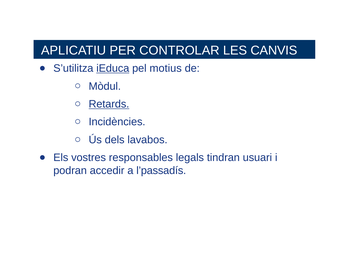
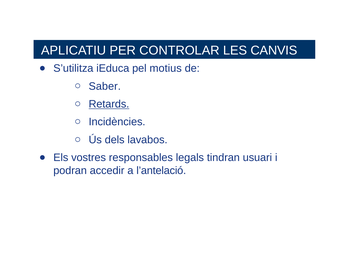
iEduca underline: present -> none (113, 68)
Mòdul: Mòdul -> Saber (105, 86)
l’passadís: l’passadís -> l’antelació (161, 170)
